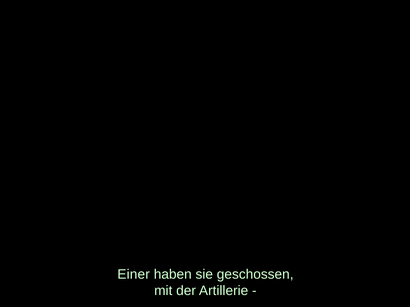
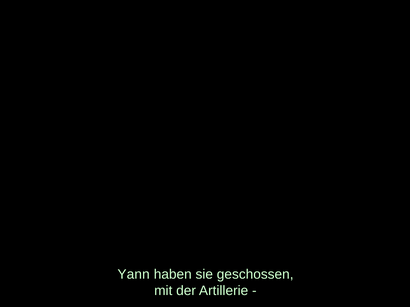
Einer: Einer -> Yann (134, 275)
